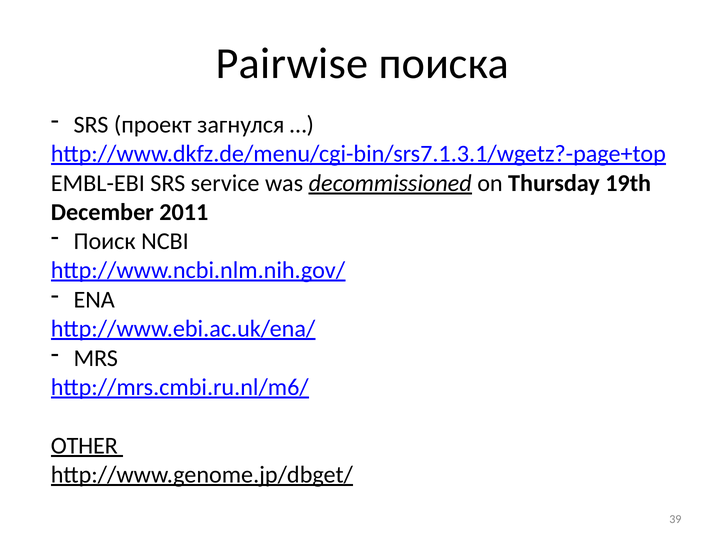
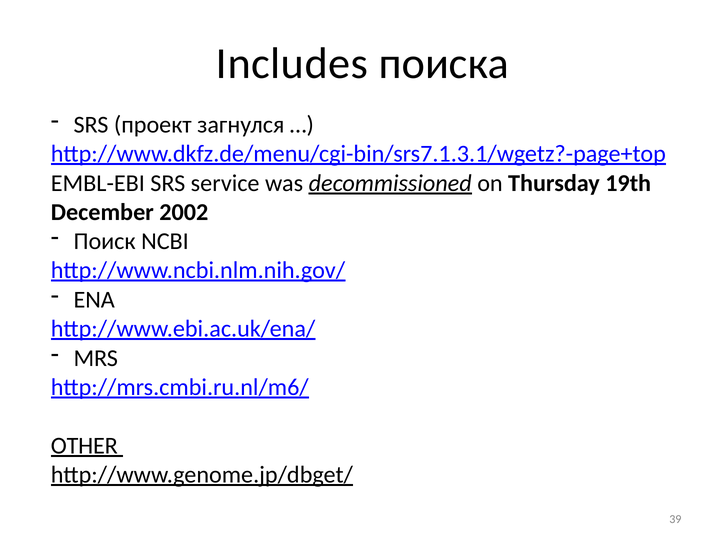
Pairwise: Pairwise -> Includes (292, 63)
2011: 2011 -> 2002 (184, 212)
